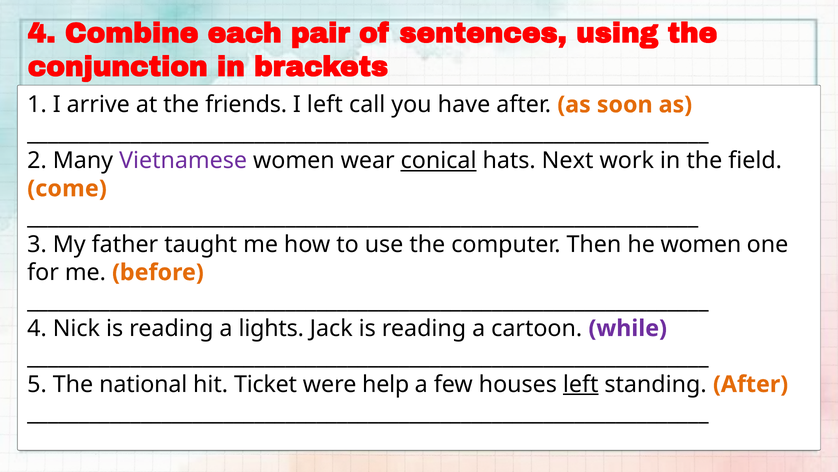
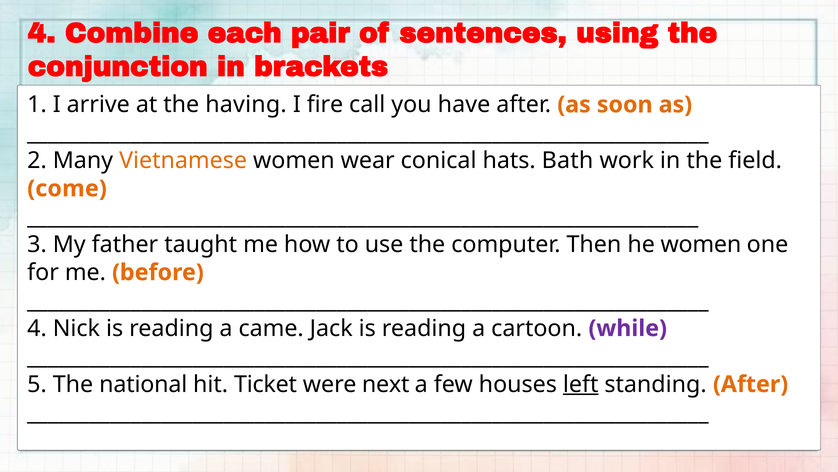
friends: friends -> having (246, 105)
I left: left -> fire (325, 105)
Vietnamese colour: purple -> orange (183, 160)
conical underline: present -> none (439, 160)
Next: Next -> Bath (568, 160)
lights: lights -> came (271, 328)
help: help -> next (386, 384)
